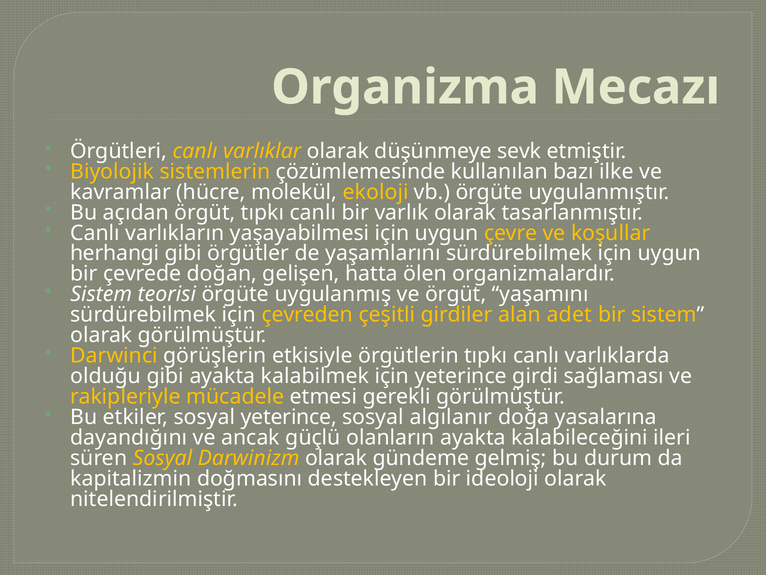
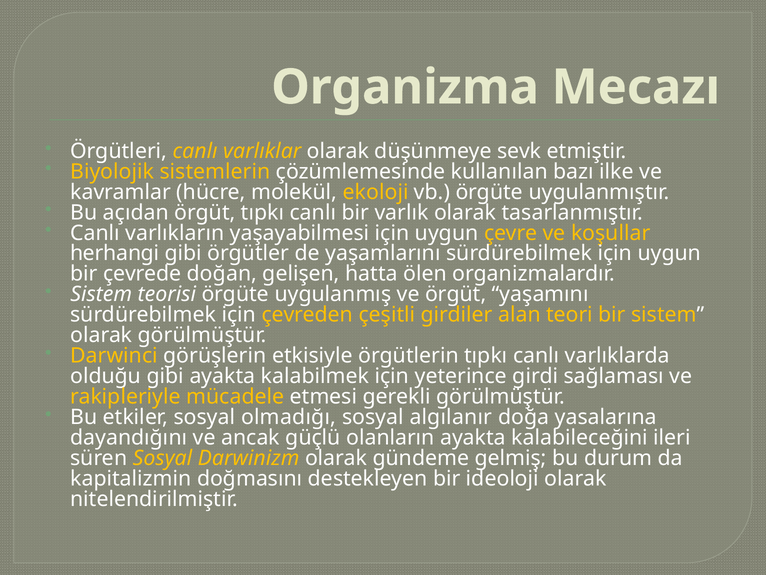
adet: adet -> teori (570, 315)
sosyal yeterince: yeterince -> olmadığı (289, 417)
